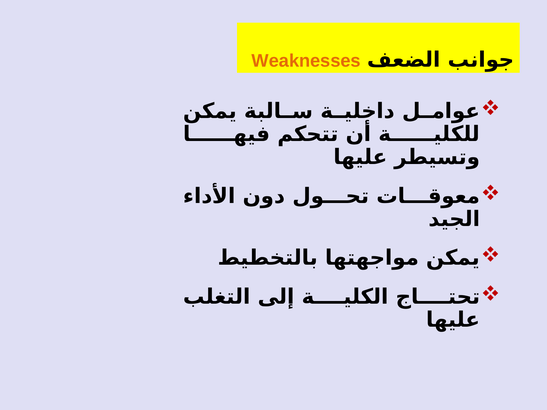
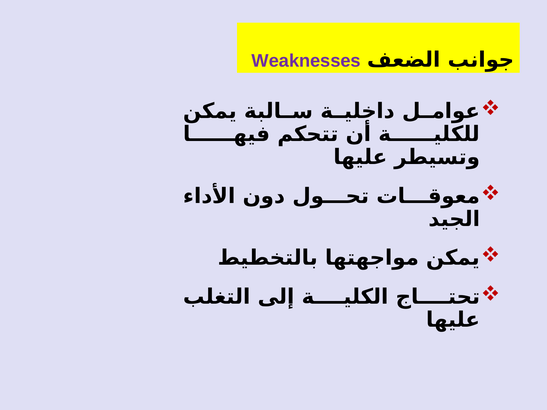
Weaknesses colour: orange -> purple (306, 61)
